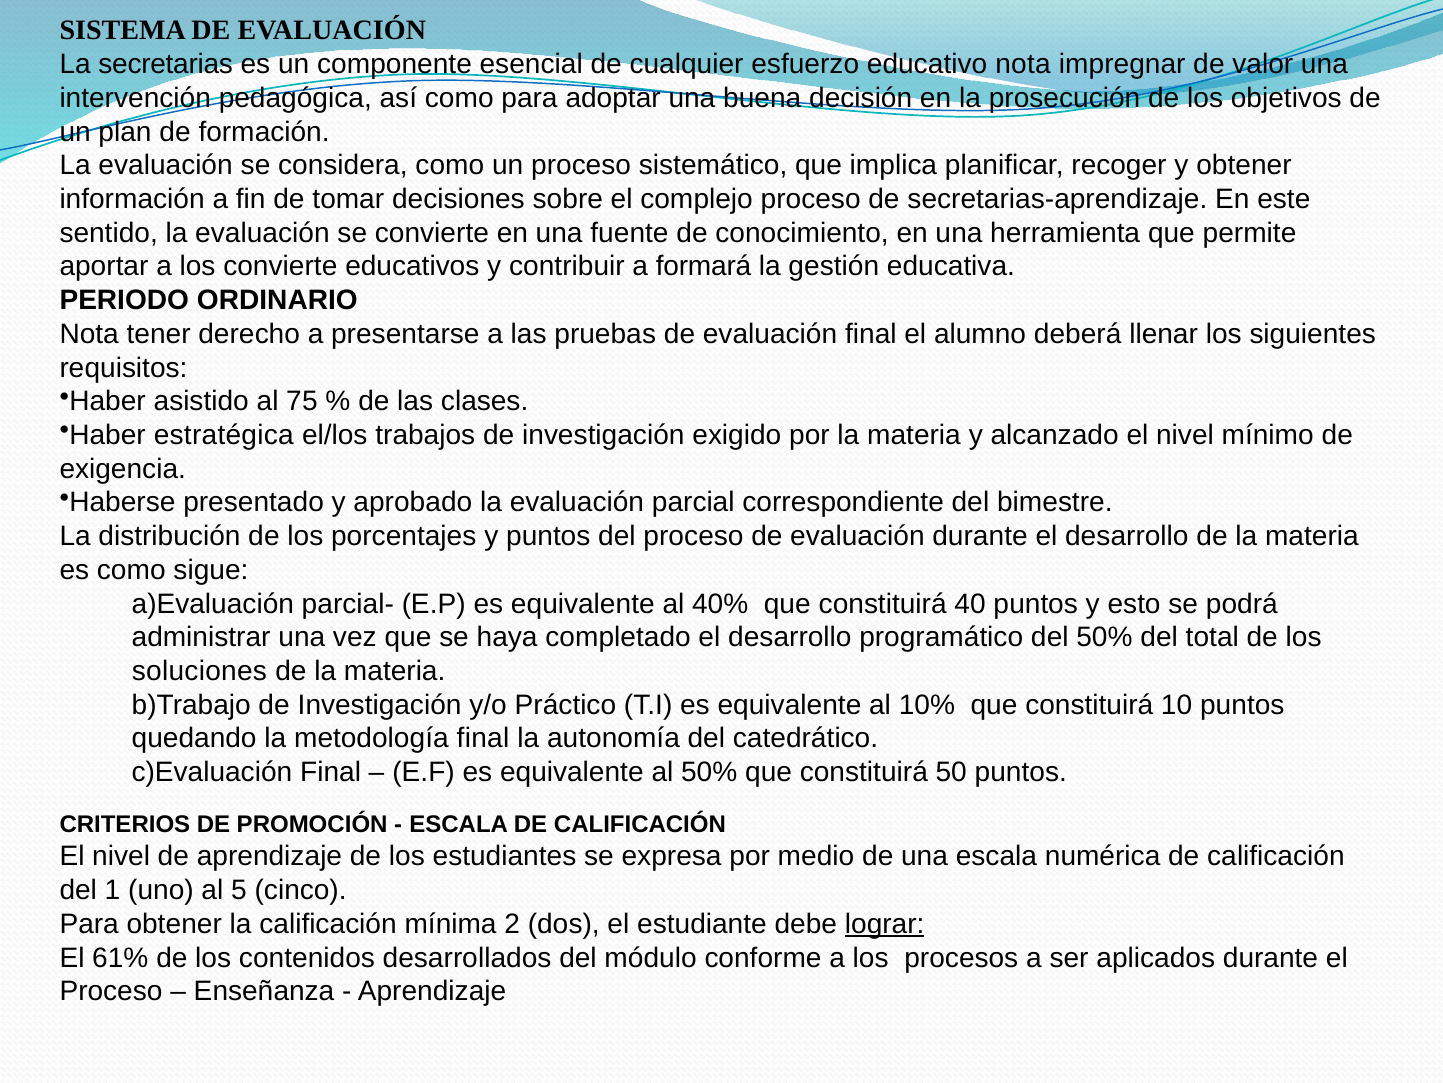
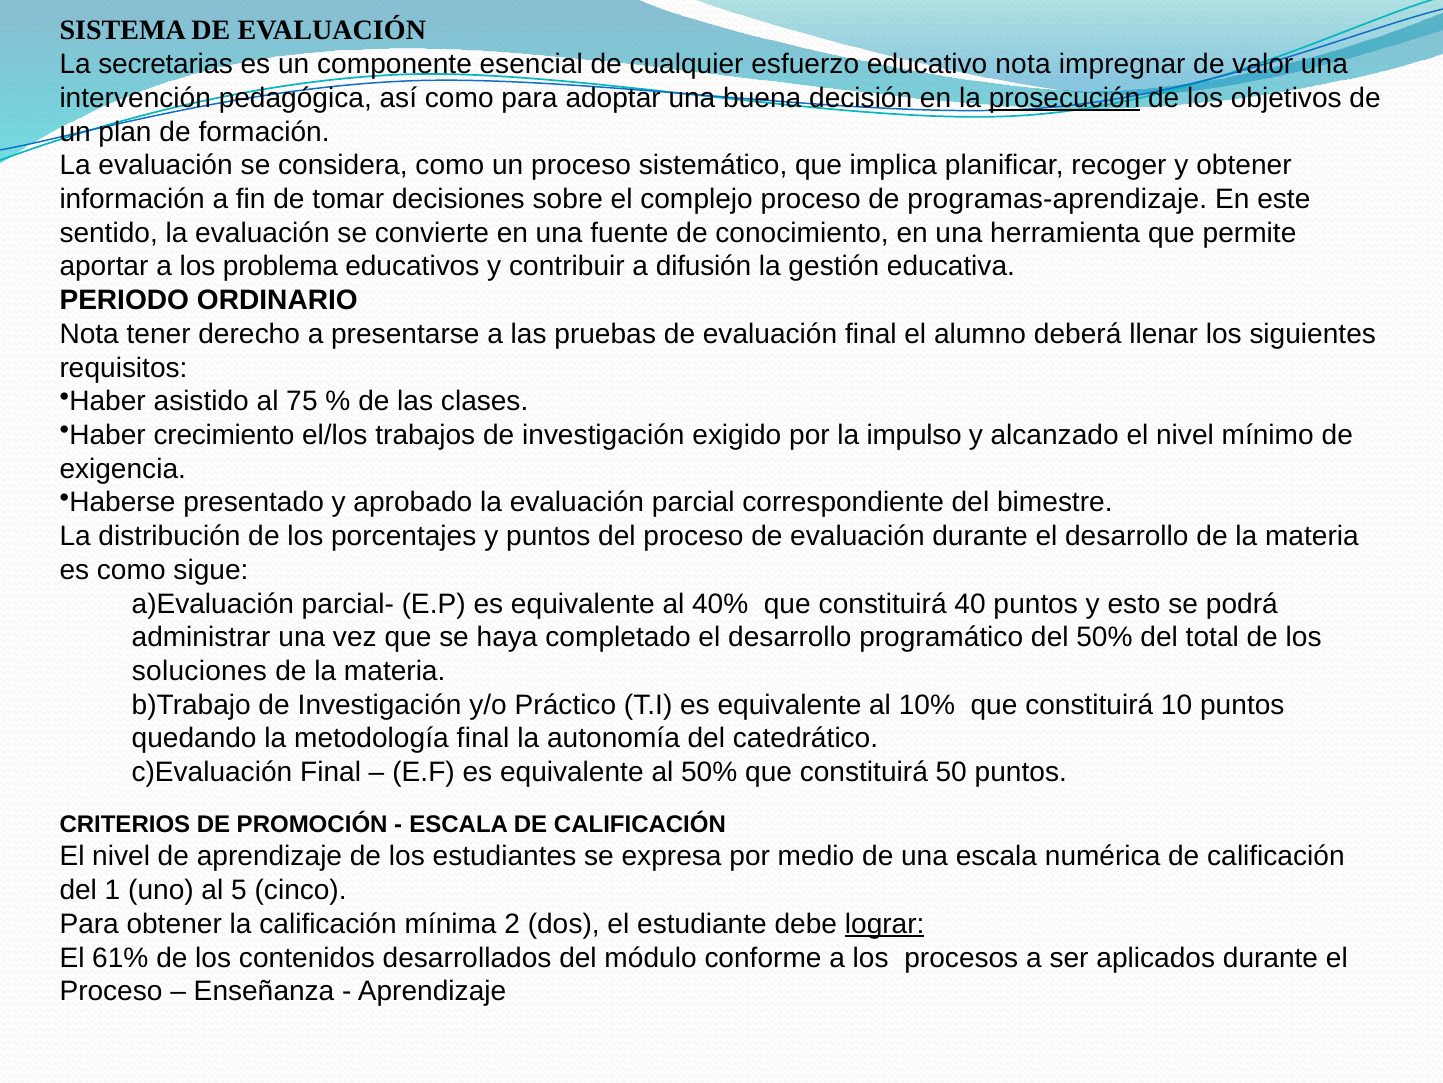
prosecución underline: none -> present (1065, 98)
secretarias-aprendizaje: secretarias-aprendizaje -> programas-aprendizaje (1057, 199)
los convierte: convierte -> problema (280, 266)
formará: formará -> difusión (704, 266)
estratégica: estratégica -> crecimiento (224, 435)
por la materia: materia -> impulso (914, 435)
